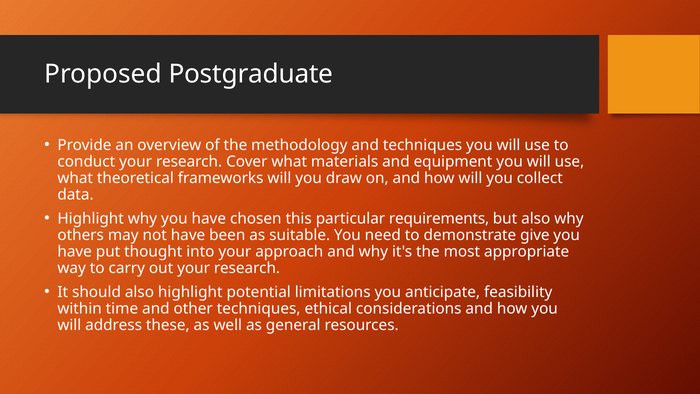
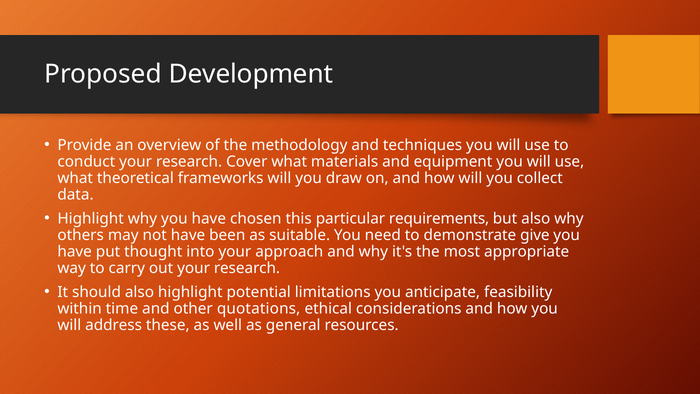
Postgraduate: Postgraduate -> Development (251, 74)
other techniques: techniques -> quotations (259, 308)
